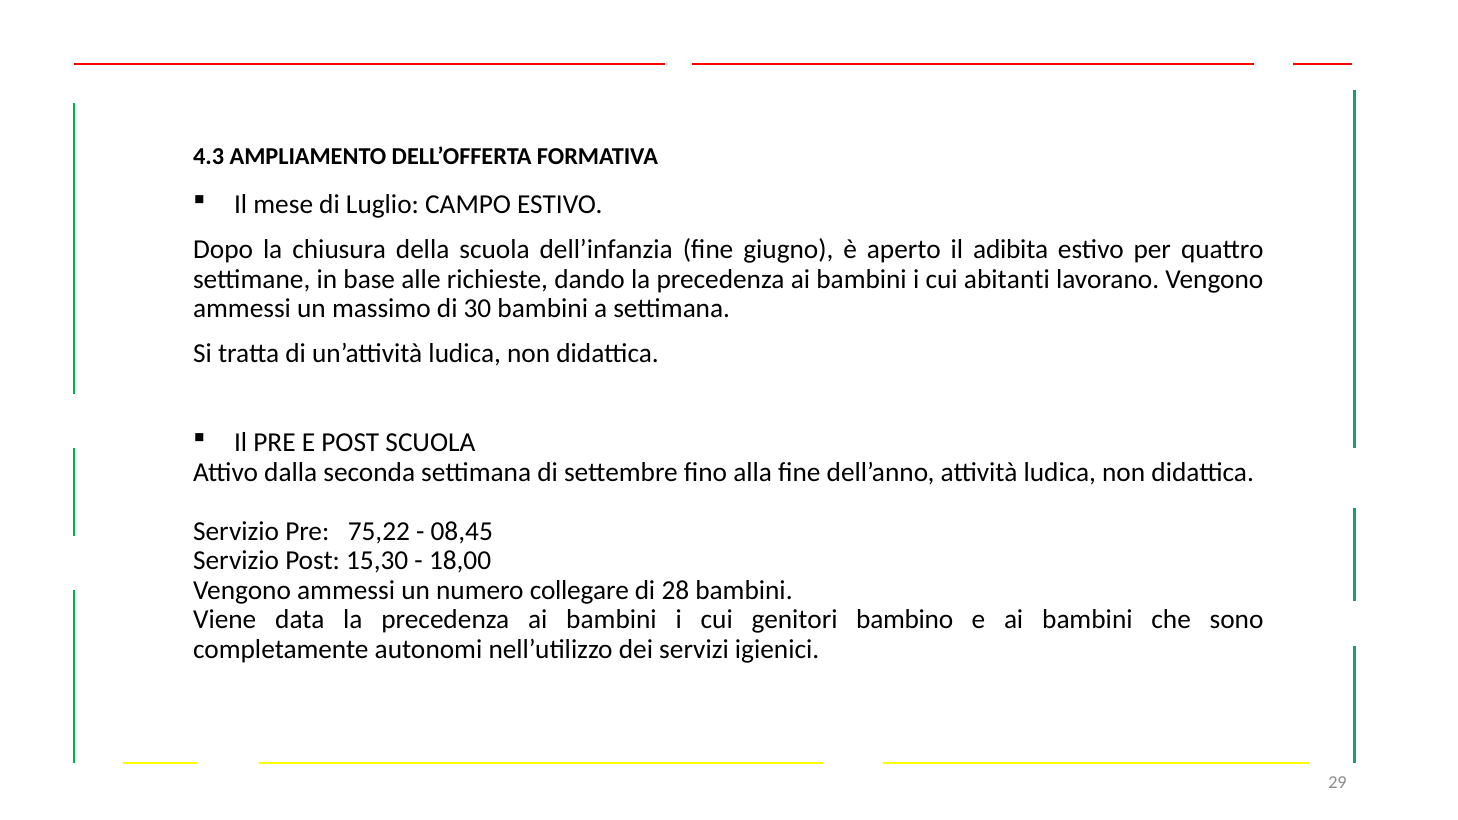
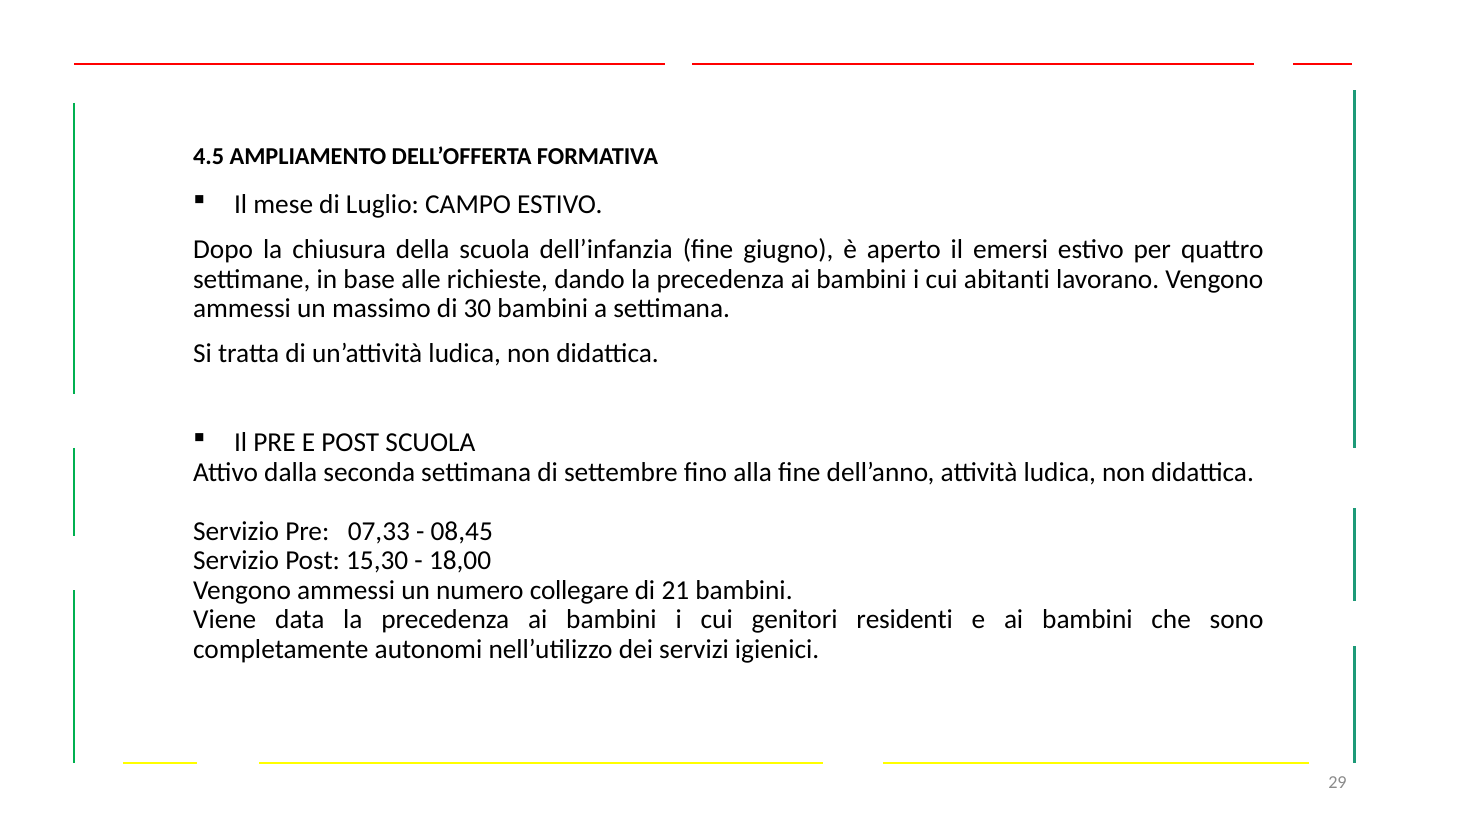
4.3: 4.3 -> 4.5 (209, 156)
adibita: adibita -> emersi (1011, 250)
75,22: 75,22 -> 07,33 (379, 531)
28: 28 -> 21 (675, 590)
bambino: bambino -> residenti (905, 620)
